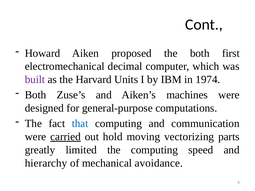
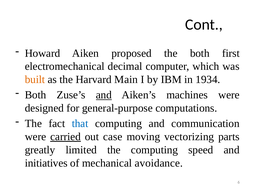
built colour: purple -> orange (35, 80)
Units: Units -> Main (126, 80)
1974: 1974 -> 1934 (208, 80)
and underline: none -> present (104, 95)
hold: hold -> case (113, 137)
hierarchy: hierarchy -> initiatives (46, 163)
